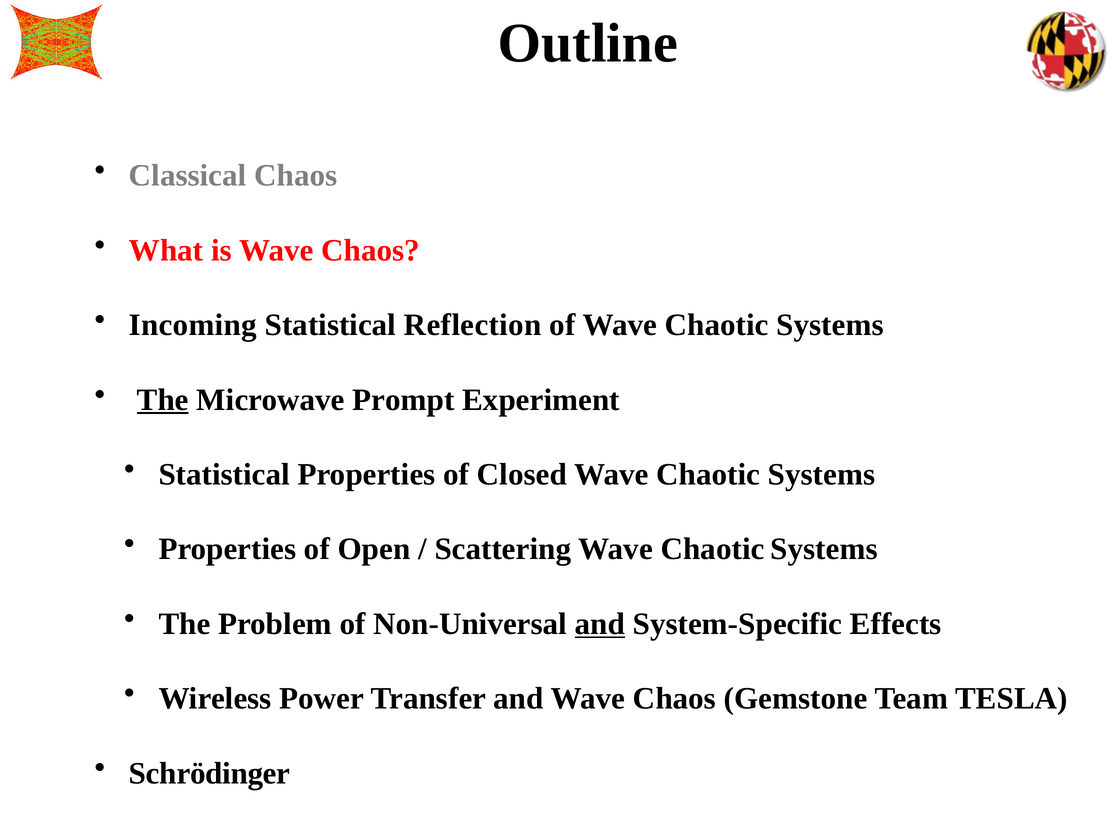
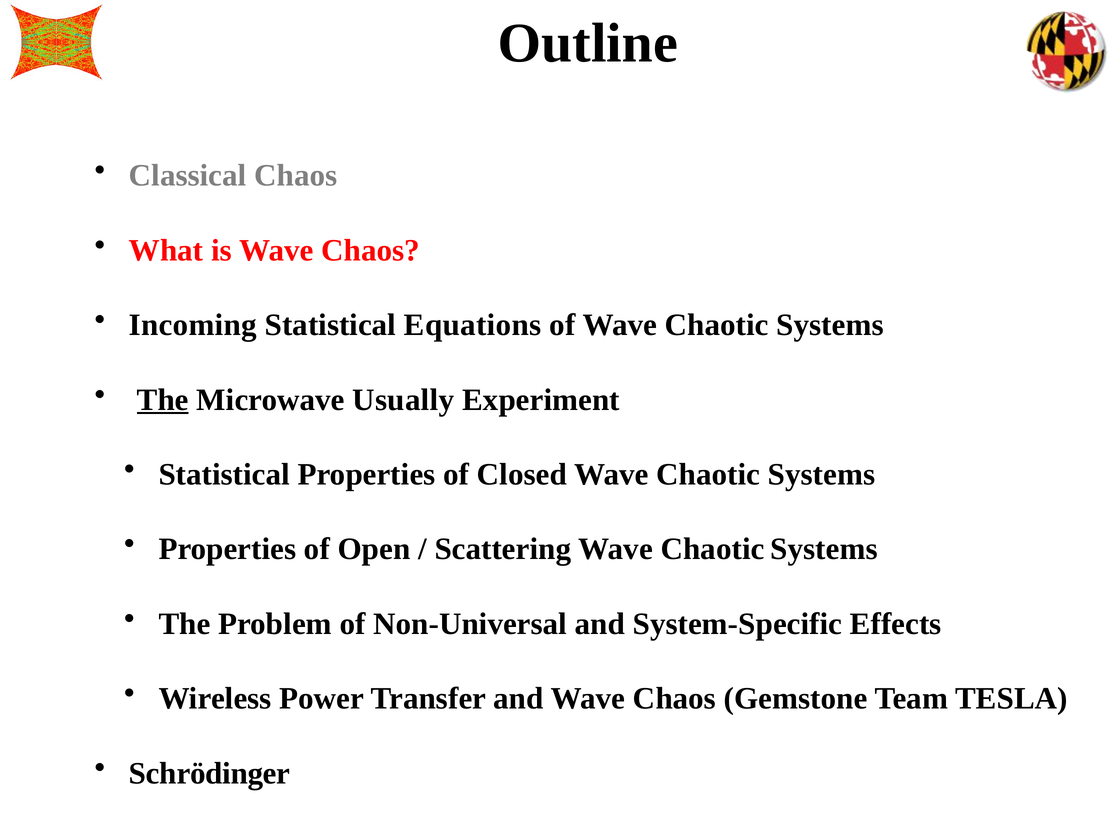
Reflection: Reflection -> Equations (473, 325)
Prompt: Prompt -> Usually (403, 400)
and underline: present -> none (600, 624)
